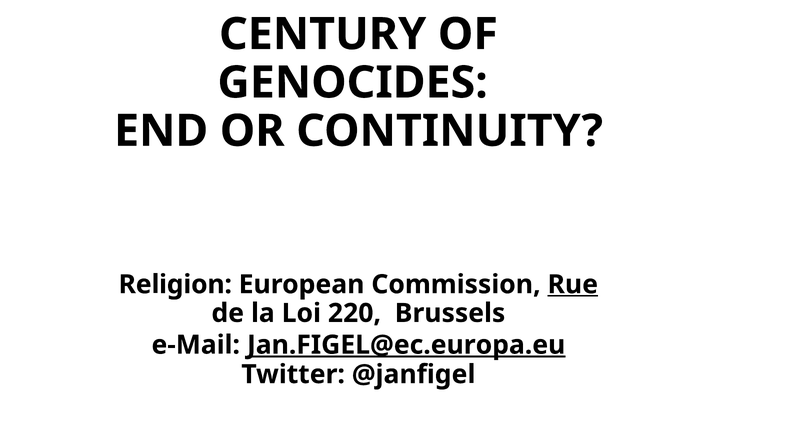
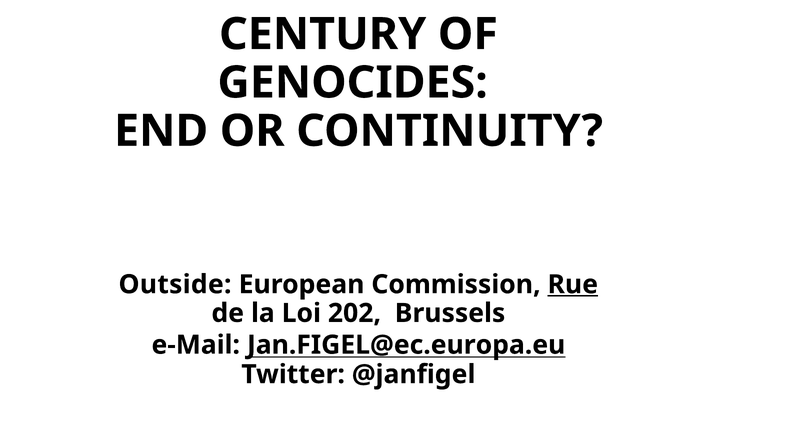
Religion: Religion -> Outside (175, 284)
220: 220 -> 202 (354, 313)
Jan.FIGEL@ec.europa.eu underline: present -> none (406, 345)
